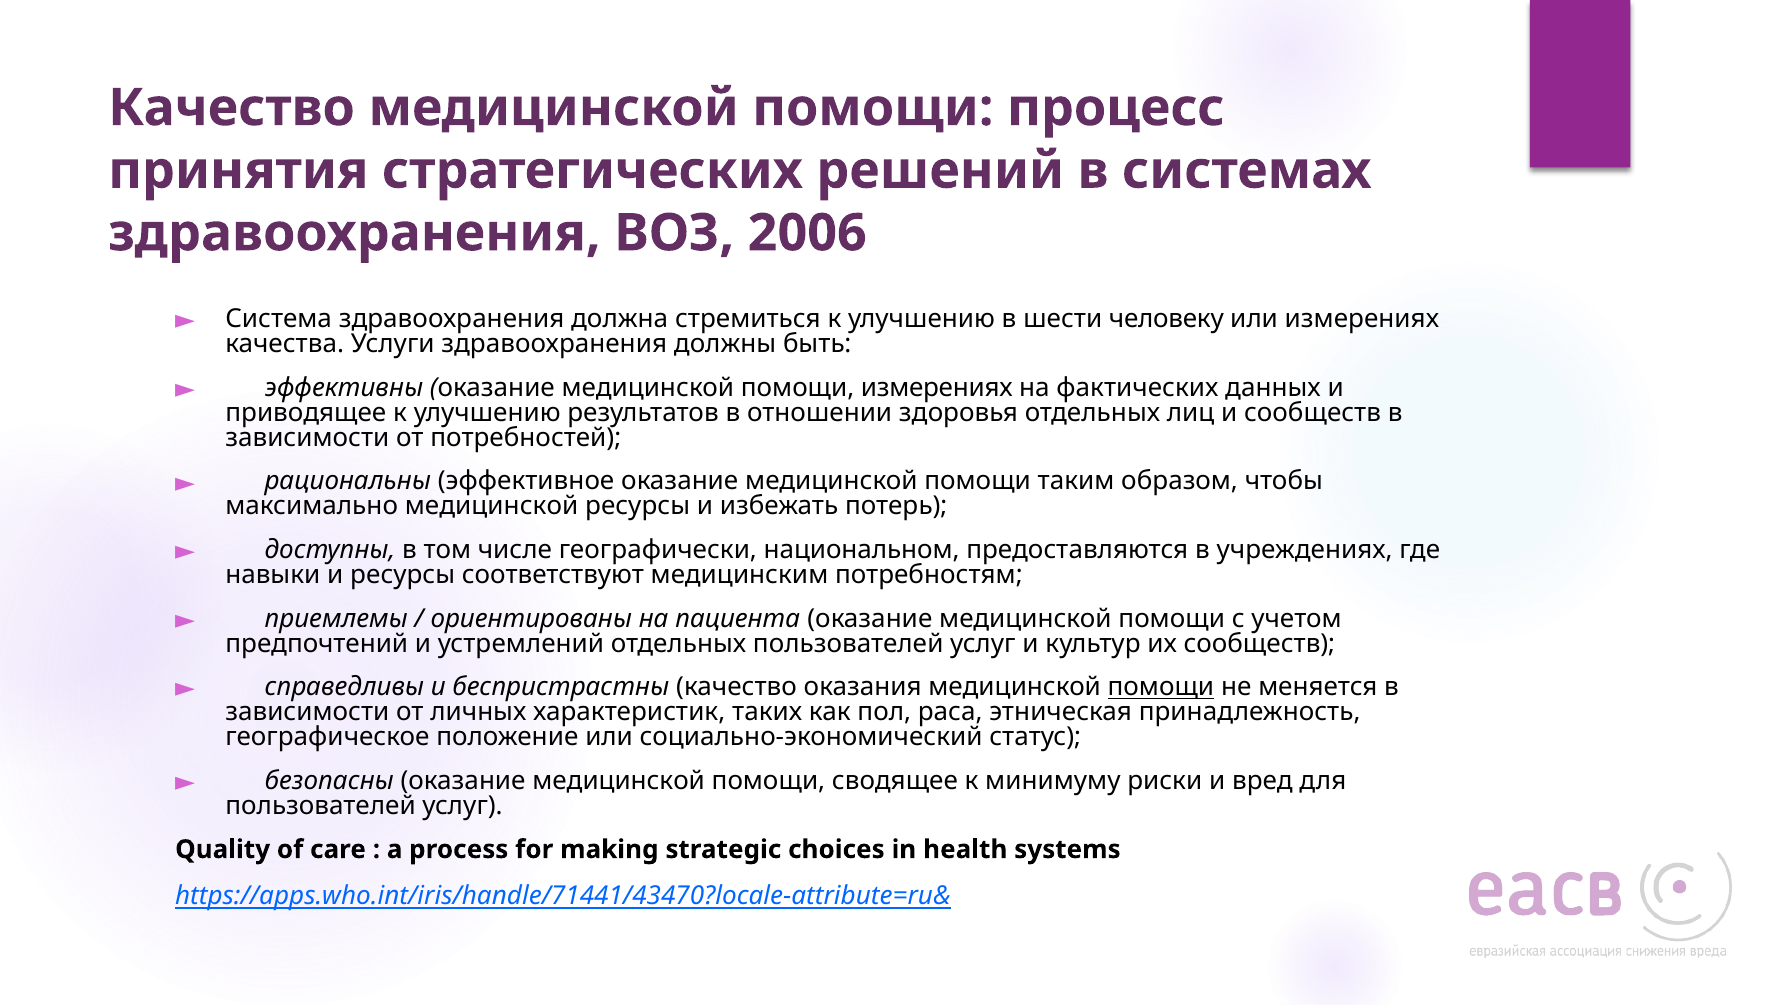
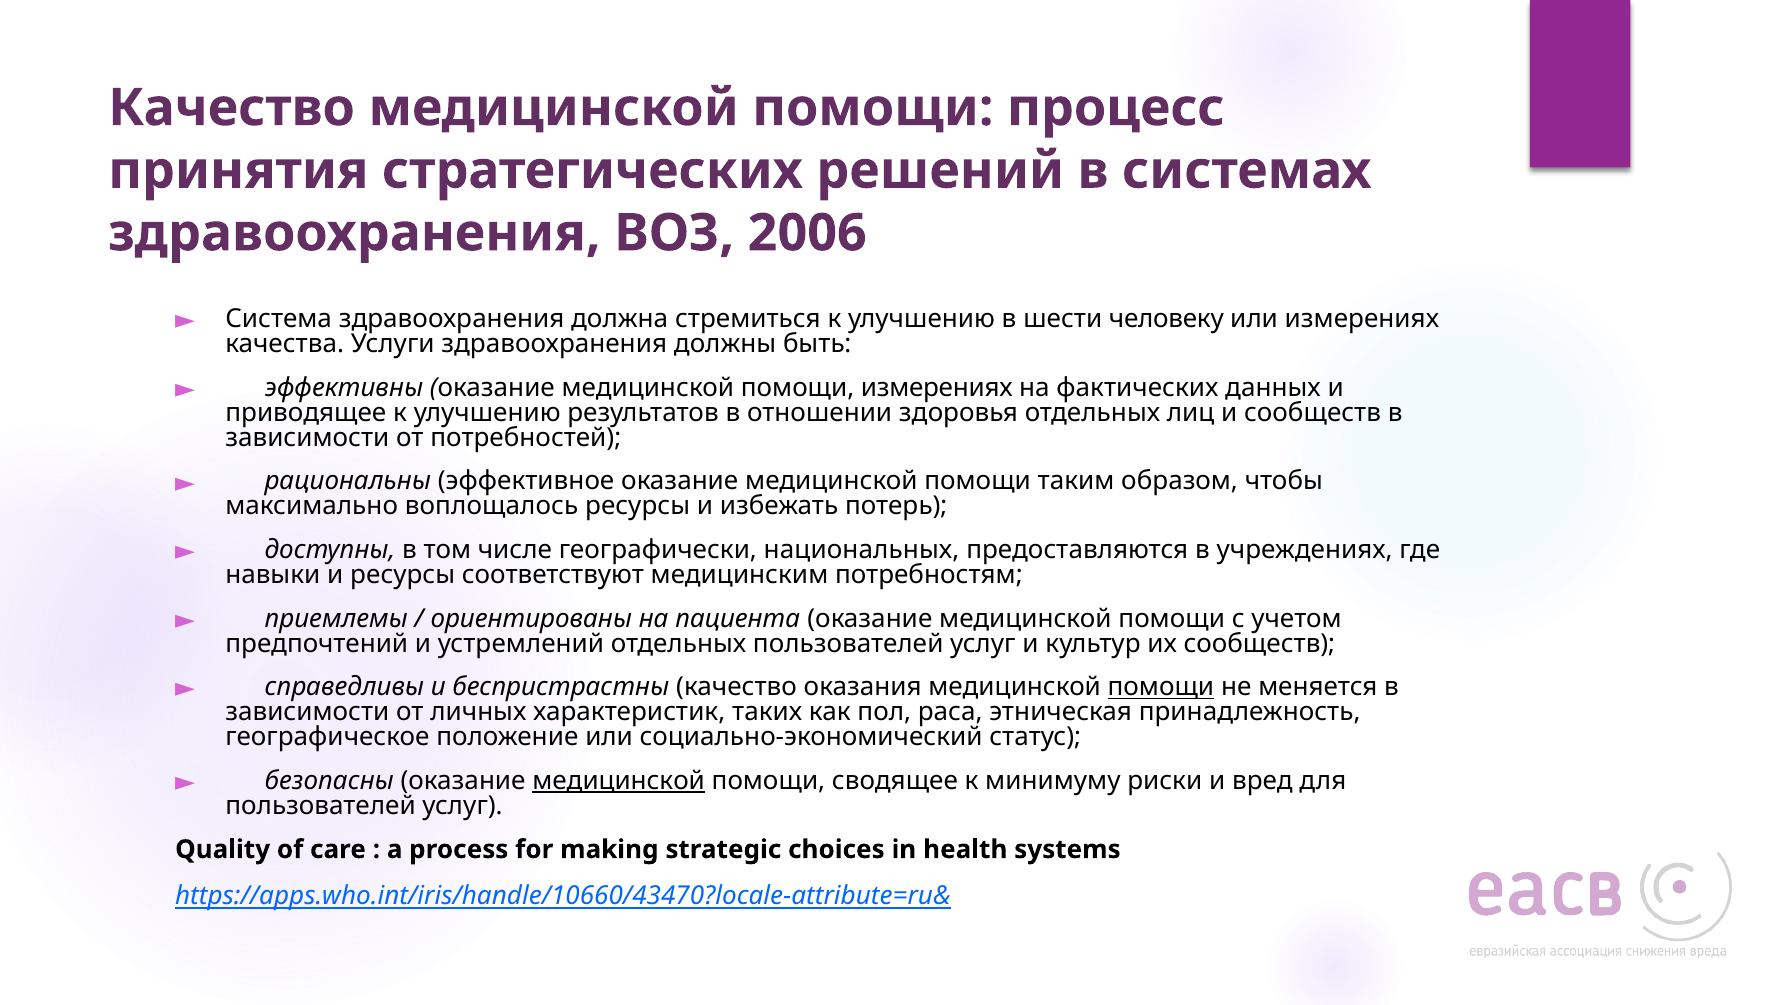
максимально медицинской: медицинской -> воплощалось (492, 506)
национальном: национальном -> национальных (862, 550)
медицинской underline: none -> present (619, 781)
https://apps.who.int/iris/handle/71441/43470?locale-attribute=ru&: https://apps.who.int/iris/handle/71441/43470?locale-attribute=ru& -> https://apps.who.int/iris/handle/10660/43470?locale-attribute=ru& (563, 896)
